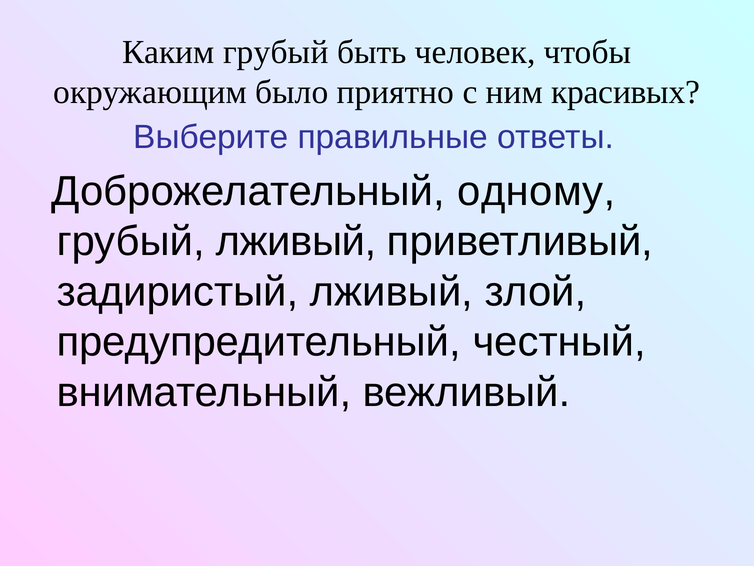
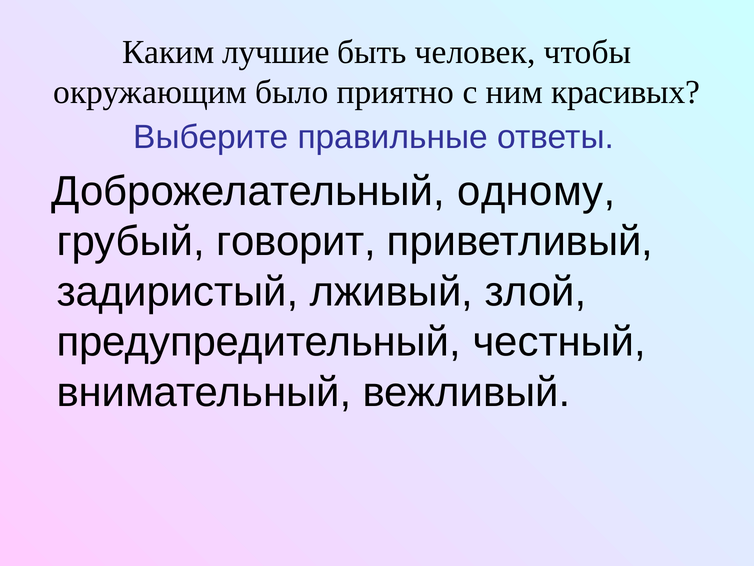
Каким грубый: грубый -> лучшие (276, 52)
грубый лживый: лживый -> говорит (296, 241)
